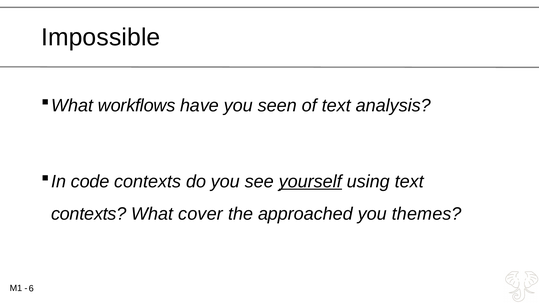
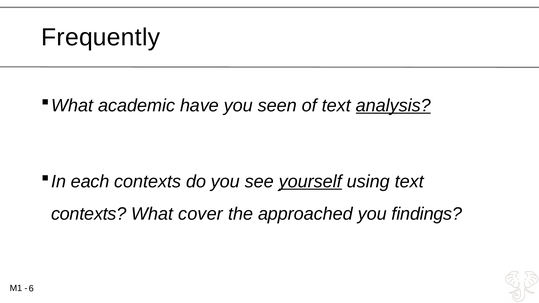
Impossible: Impossible -> Frequently (101, 37)
workflows: workflows -> academic (137, 106)
analysis underline: none -> present (393, 106)
code: code -> each (90, 182)
themes: themes -> findings (427, 214)
